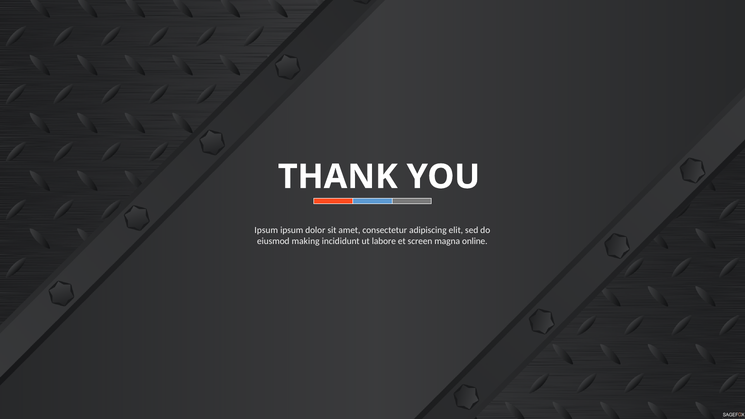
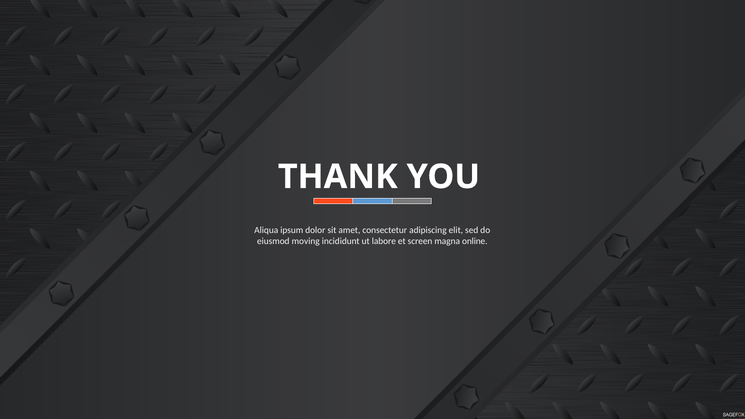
Ipsum: Ipsum -> Aliqua (266, 230)
making: making -> moving (306, 241)
